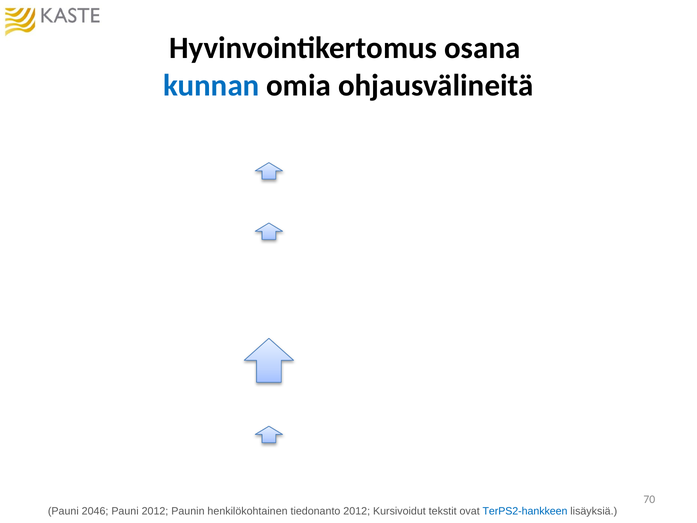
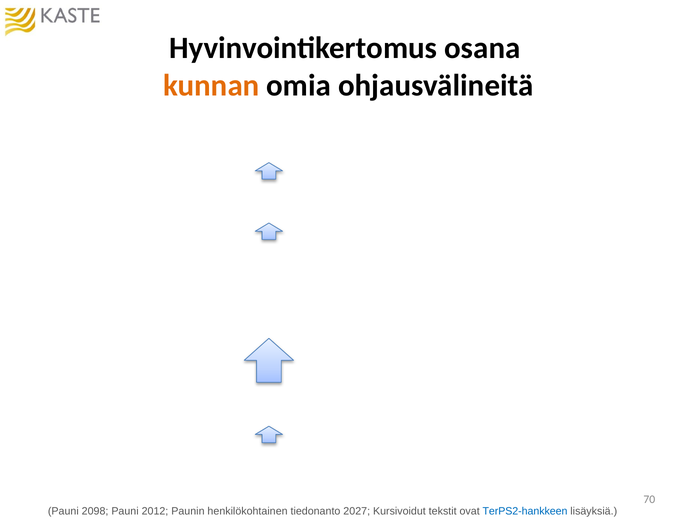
kunnan colour: blue -> orange (211, 85)
2046: 2046 -> 2098 (95, 511)
tiedonanto 2012: 2012 -> 2027 (357, 511)
